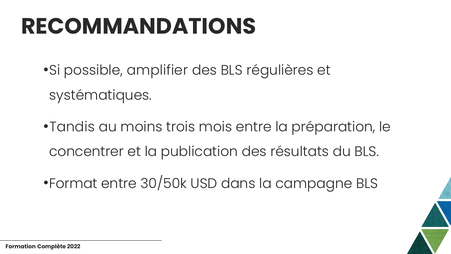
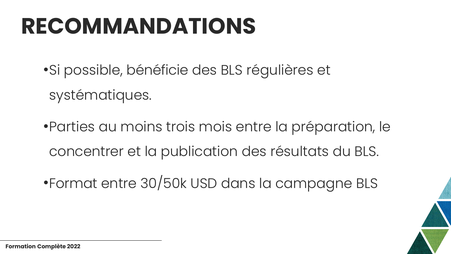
amplifier: amplifier -> bénéficie (158, 70)
Tandis: Tandis -> Parties (72, 127)
